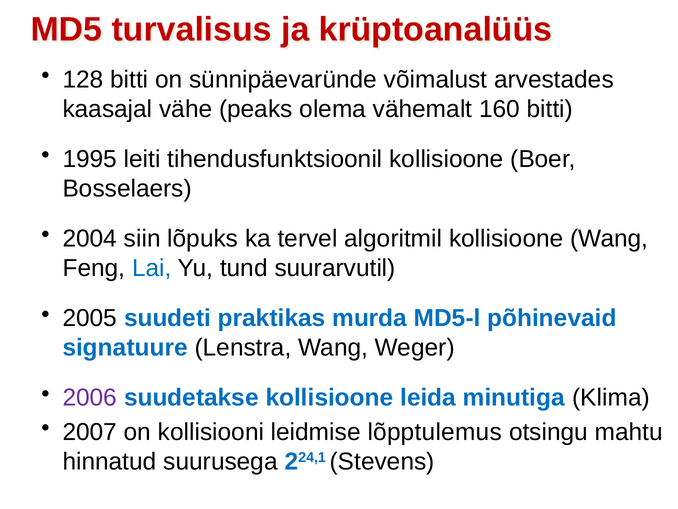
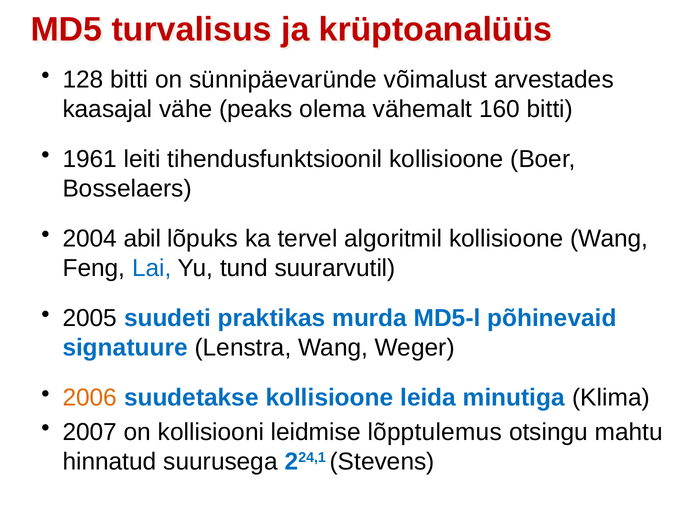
1995: 1995 -> 1961 (90, 159)
siin: siin -> abil (142, 239)
2006 colour: purple -> orange (90, 398)
